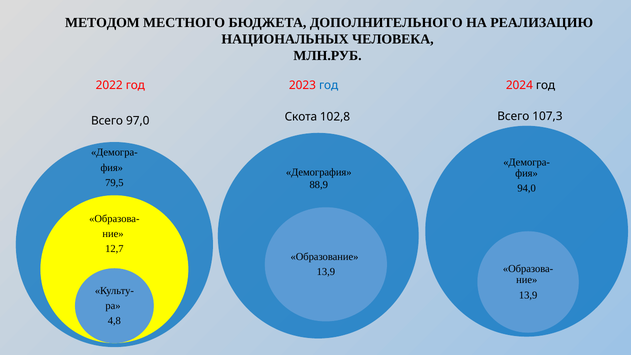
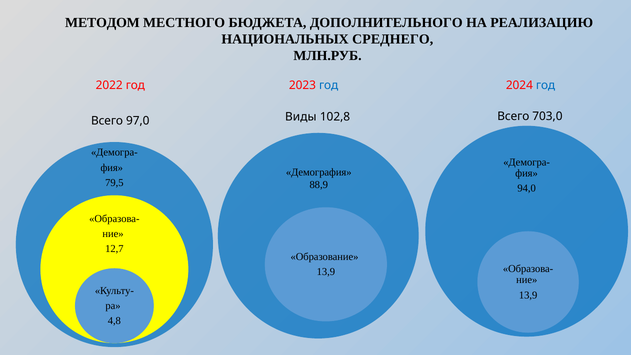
ЧЕЛОВЕКА: ЧЕЛОВЕКА -> СРЕДНЕГО (393, 39)
год colour: black -> blue (546, 85)
Скота: Скота -> Виды (301, 117)
107,3: 107,3 -> 703,0 (547, 116)
